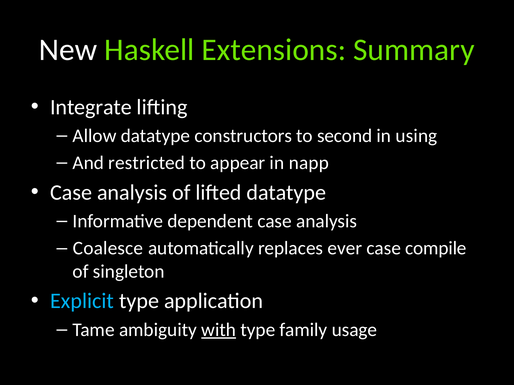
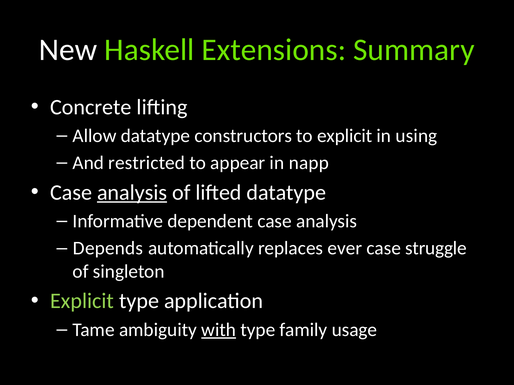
Integrate: Integrate -> Concrete (91, 107)
to second: second -> explicit (345, 136)
analysis underline: none -> present (132, 193)
Coalesce: Coalesce -> Depends (108, 249)
compile: compile -> struggle (436, 249)
Explicit colour: light blue -> light green (82, 301)
